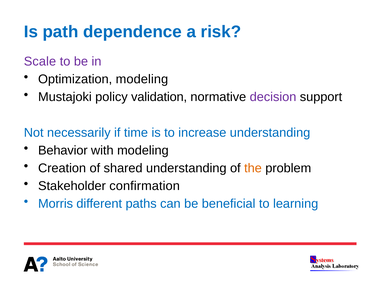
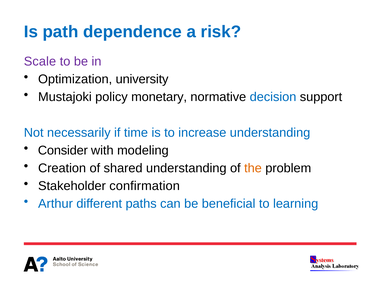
Optimization modeling: modeling -> university (142, 79)
validation: validation -> monetary (159, 97)
decision colour: purple -> blue (273, 97)
Behavior: Behavior -> Consider (63, 150)
Morris: Morris -> Arthur (55, 204)
